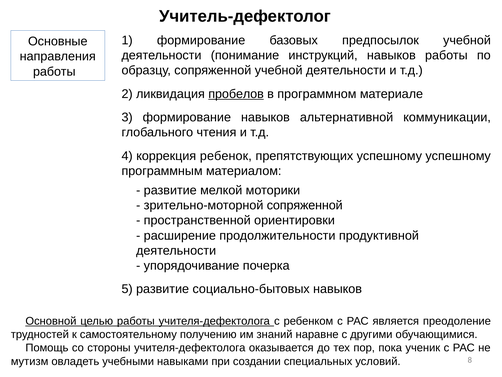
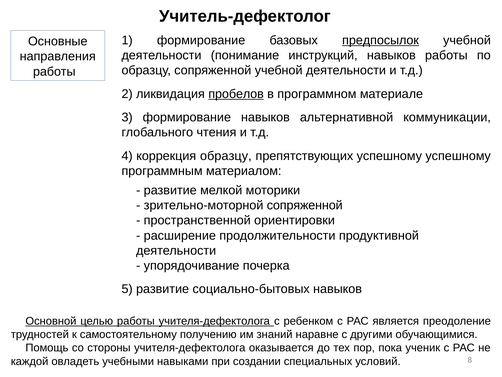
предпосылок underline: none -> present (381, 40)
коррекция ребенок: ребенок -> образцу (226, 156)
мутизм: мутизм -> каждой (30, 361)
